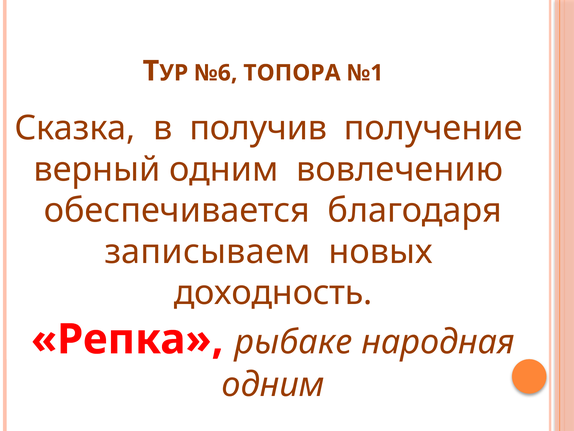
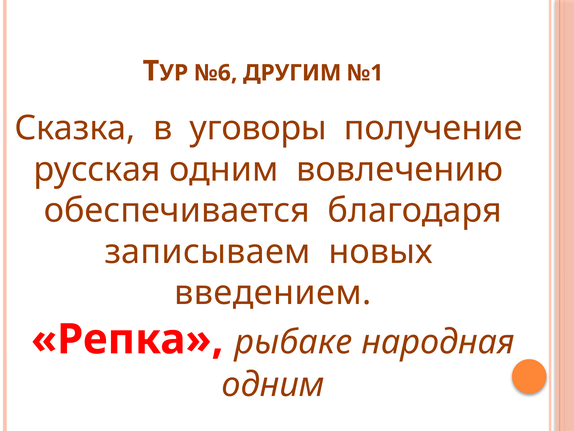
ТОПОРА: ТОПОРА -> ДРУГИМ (292, 73)
получив: получив -> уговоры (258, 128)
верный: верный -> русская (97, 169)
доходность: доходность -> введением (273, 293)
